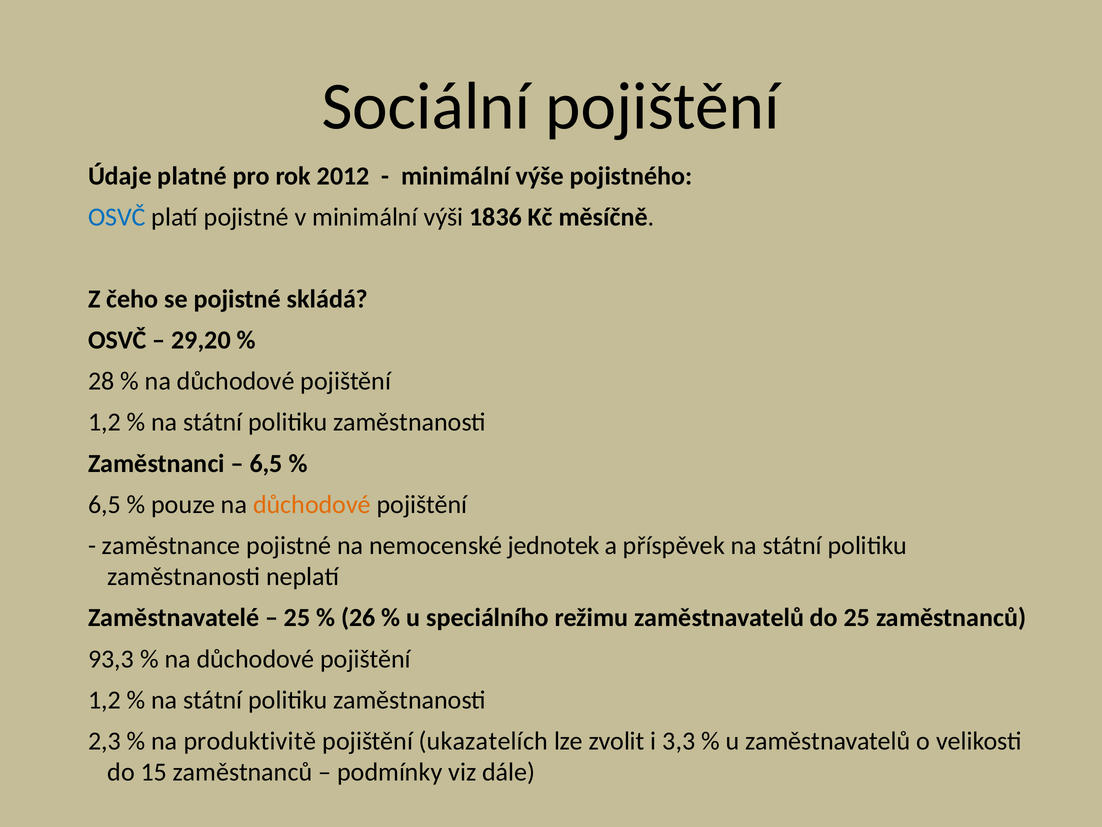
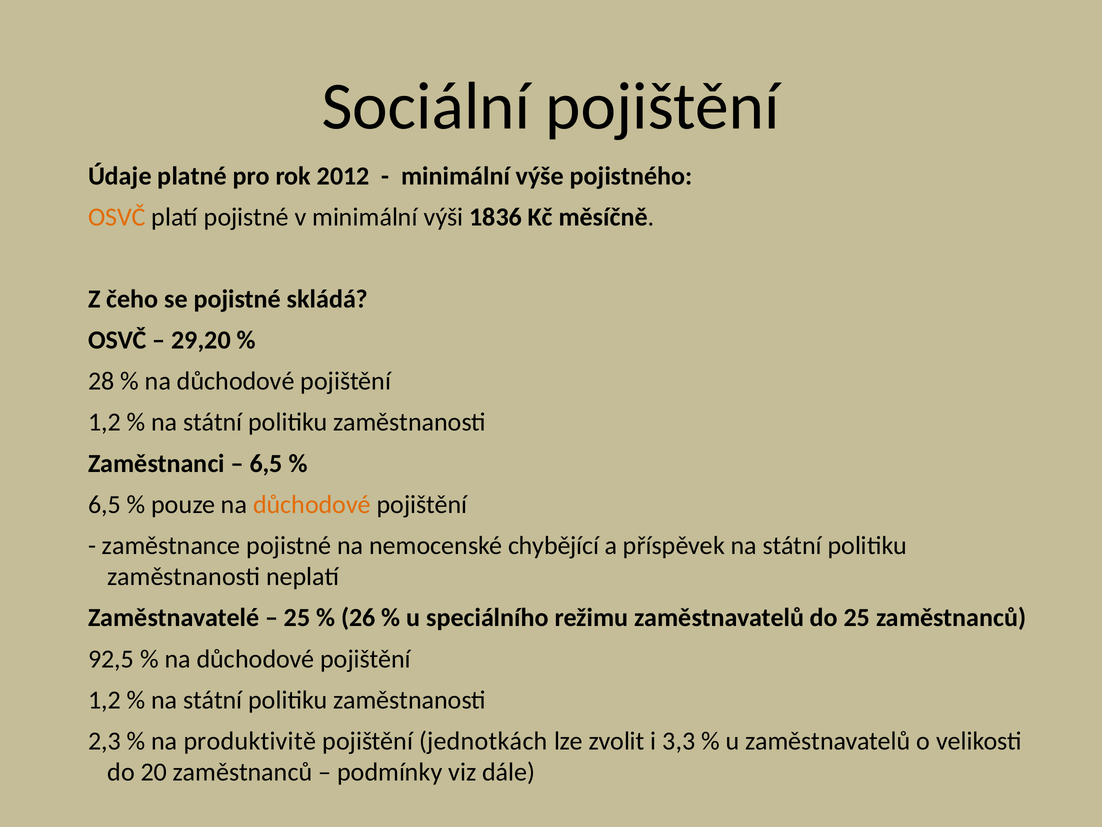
OSVČ colour: blue -> orange (117, 217)
jednotek: jednotek -> chybějící (554, 545)
93,3: 93,3 -> 92,5 (111, 659)
ukazatelích: ukazatelích -> jednotkách (483, 741)
15: 15 -> 20 (154, 772)
